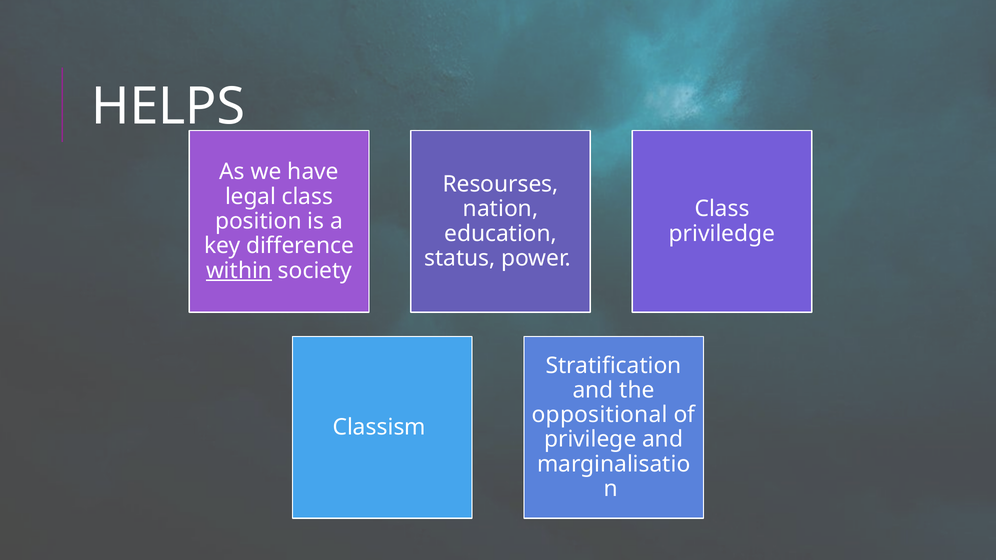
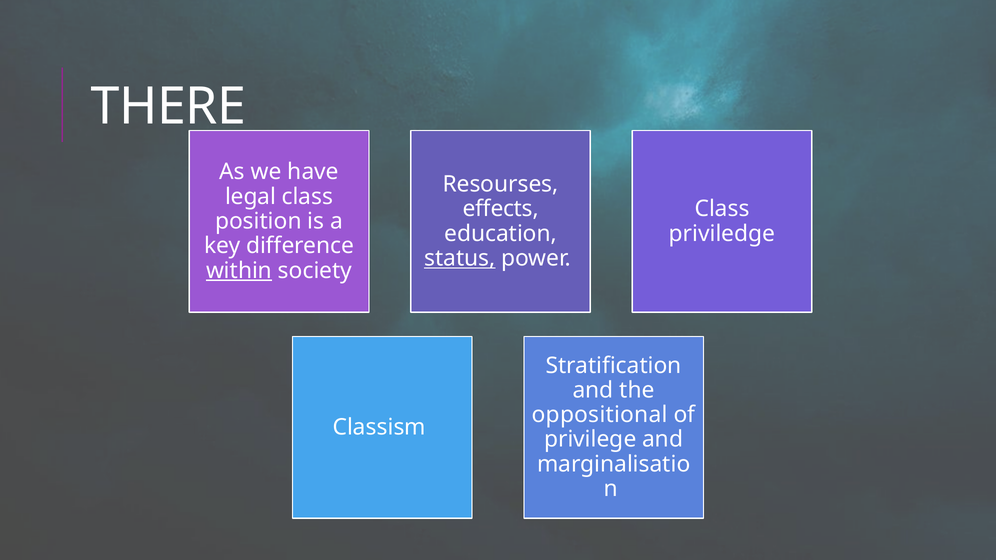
HELPS: HELPS -> THERE (168, 107)
nation: nation -> effects (501, 209)
status underline: none -> present (460, 258)
